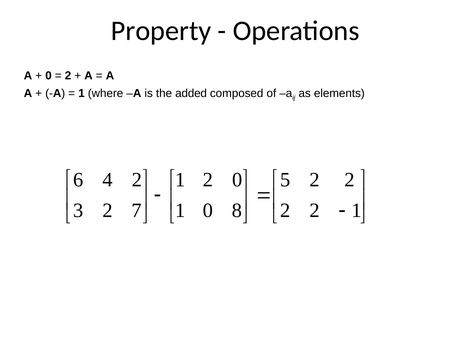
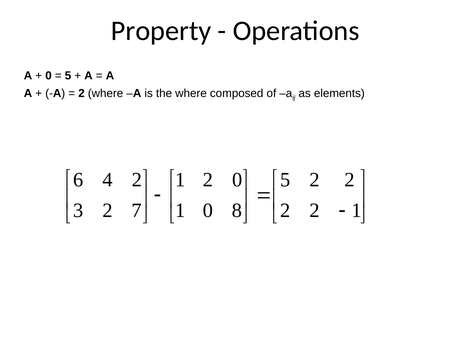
2: 2 -> 5 (68, 76)
1: 1 -> 2 (82, 93)
the added: added -> where (191, 93)
